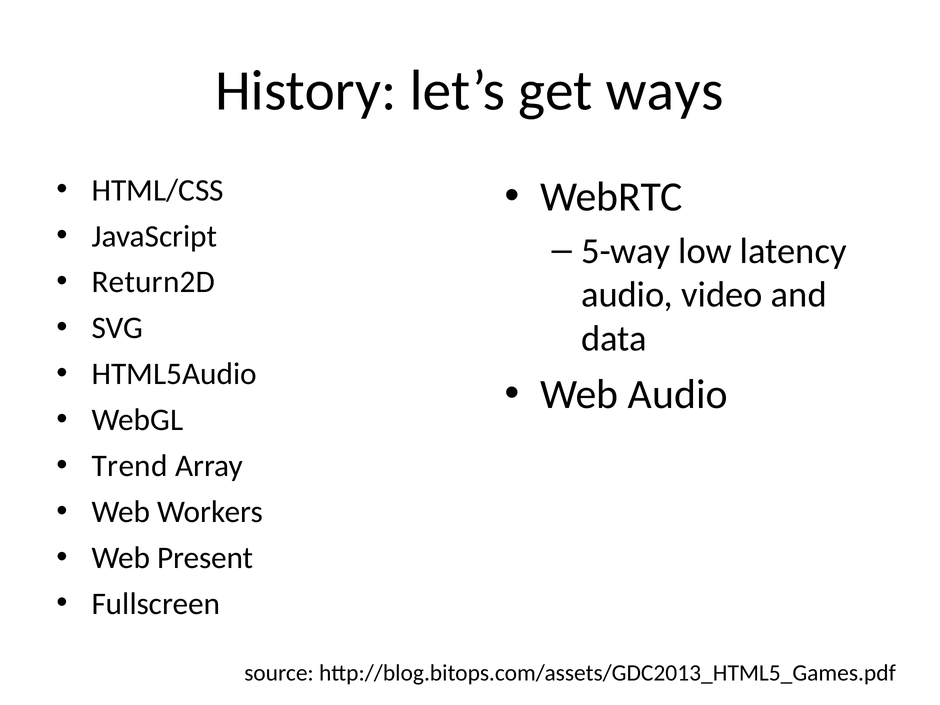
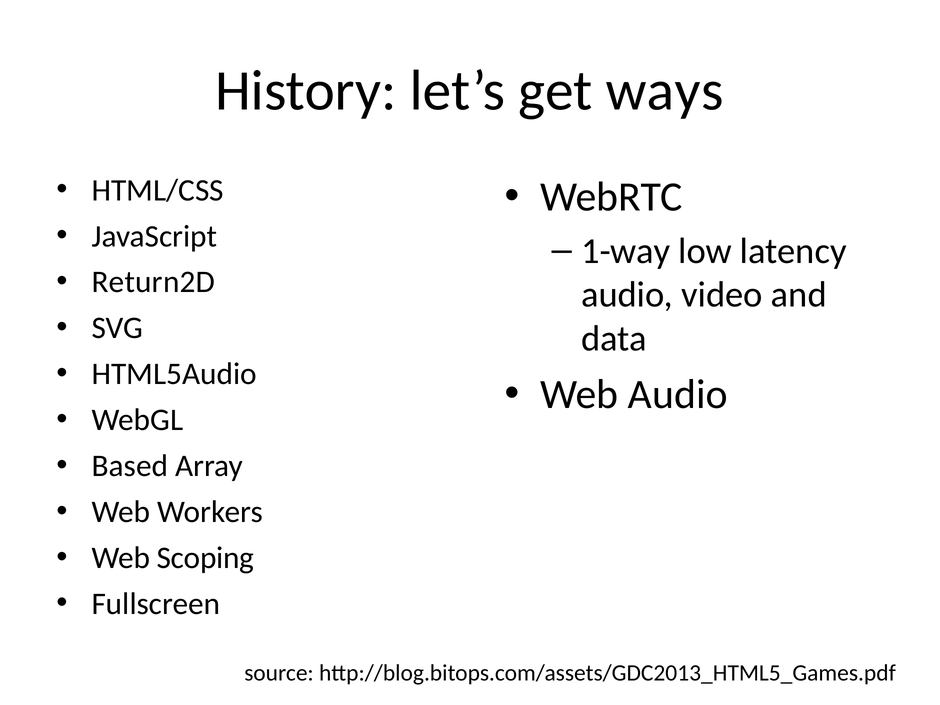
5-way: 5-way -> 1-way (626, 251)
Trend: Trend -> Based (130, 466)
Present: Present -> Scoping (205, 558)
